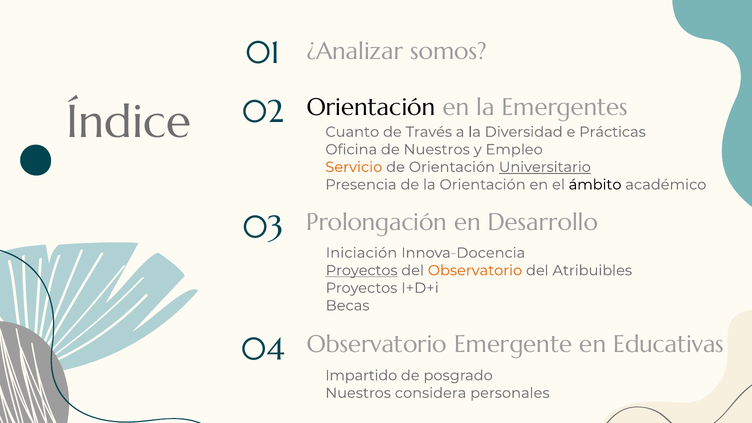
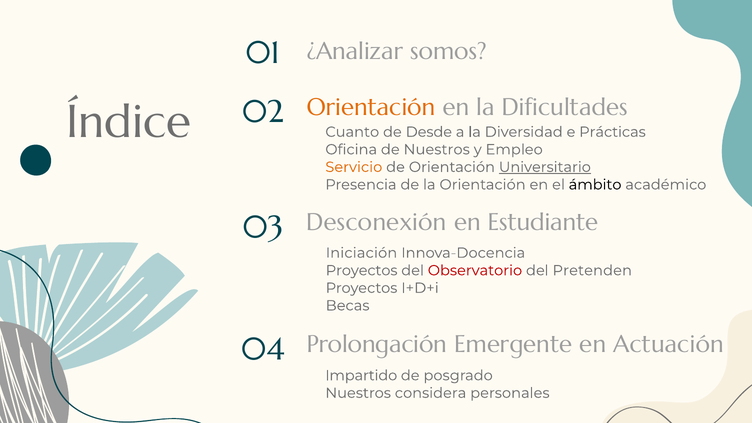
Orientación colour: black -> orange (371, 107)
Emergentes: Emergentes -> Dificultades (565, 107)
Través: Través -> Desde (429, 132)
Prolongación: Prolongación -> Desconexión (377, 222)
Desarrollo: Desarrollo -> Estudiante (543, 222)
Proyectos underline: present -> none (362, 270)
Observatorio colour: orange -> red (475, 270)
Atribuibles: Atribuibles -> Pretenden (592, 270)
Observatorio: Observatorio -> Prolongación (377, 344)
Educativas: Educativas -> Actuación (669, 344)
